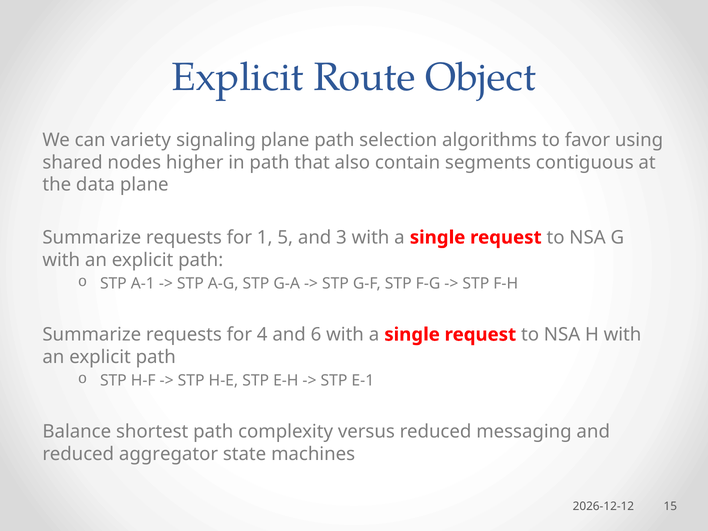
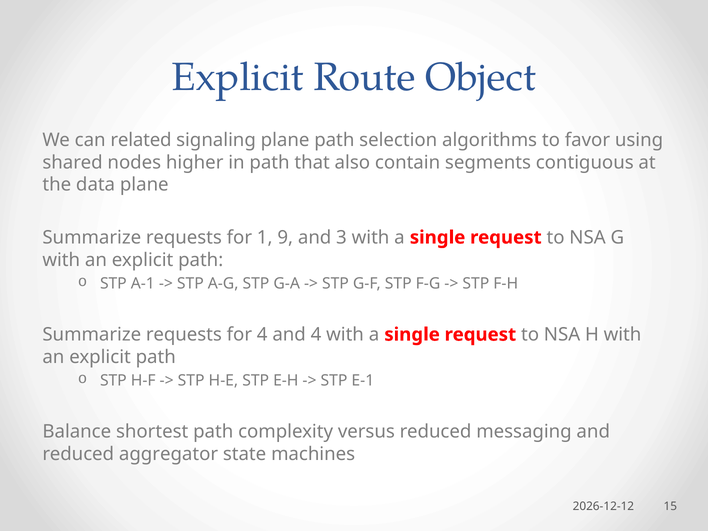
variety: variety -> related (141, 140)
5: 5 -> 9 (285, 237)
and 6: 6 -> 4 (316, 335)
